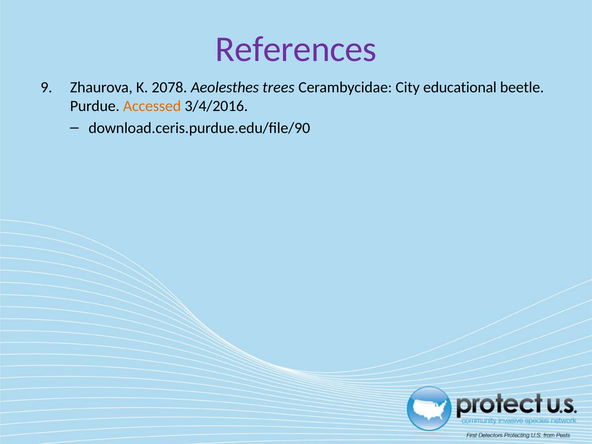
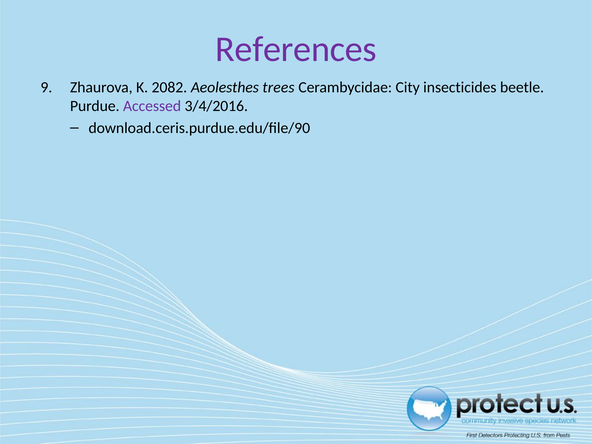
2078: 2078 -> 2082 (169, 87)
educational: educational -> insecticides (460, 87)
Accessed colour: orange -> purple (152, 106)
